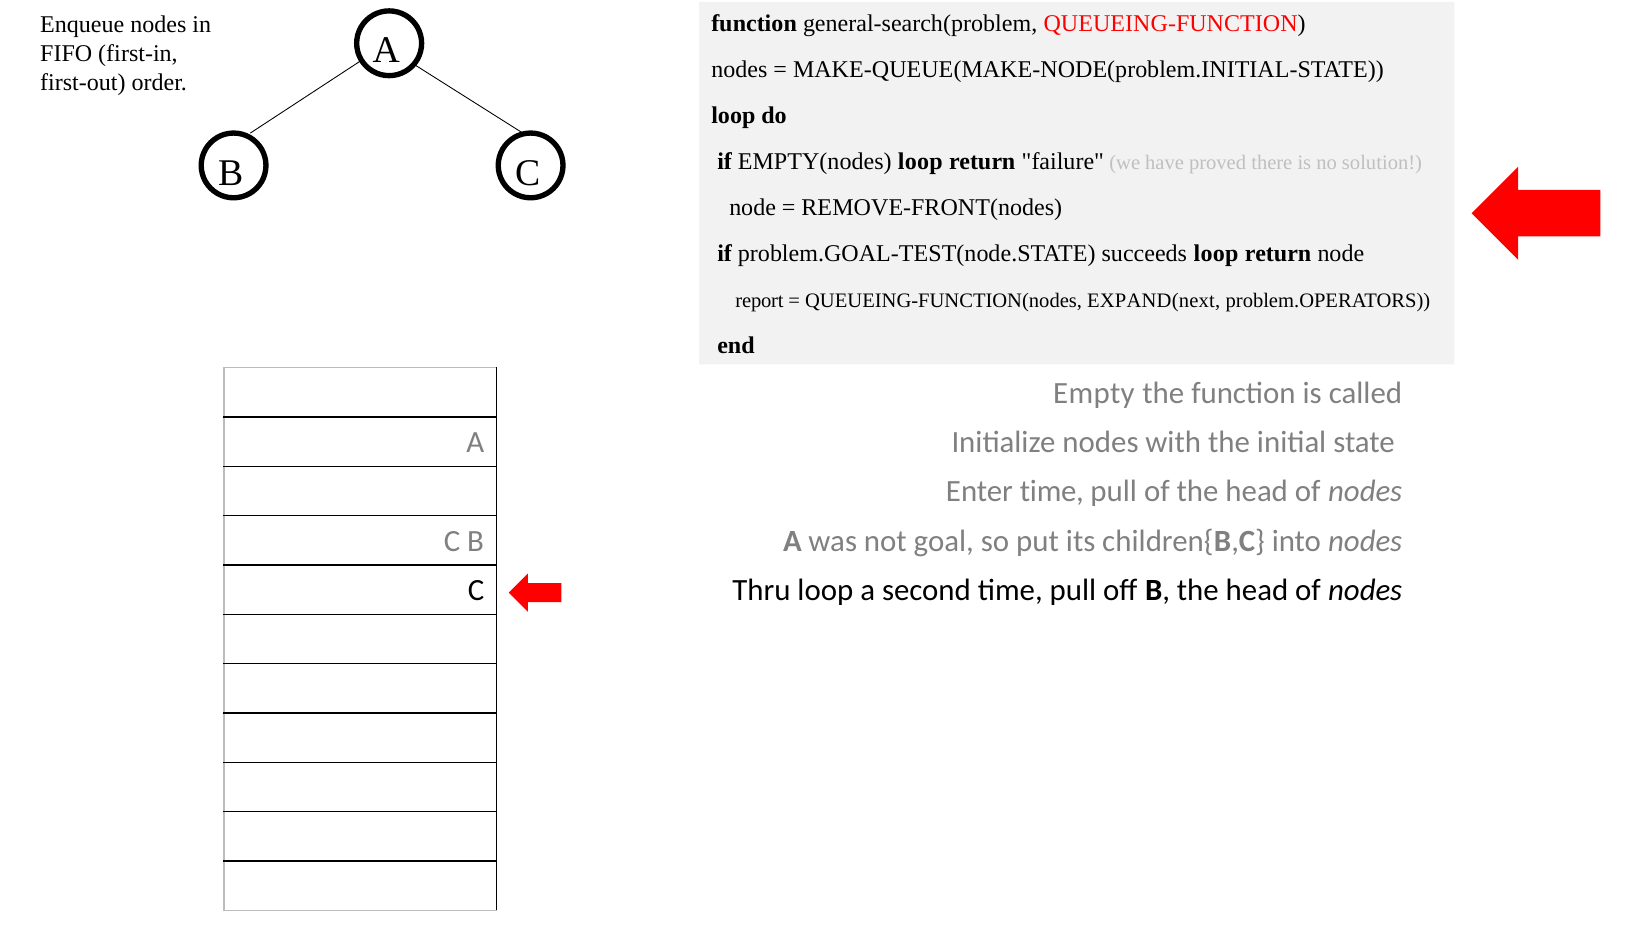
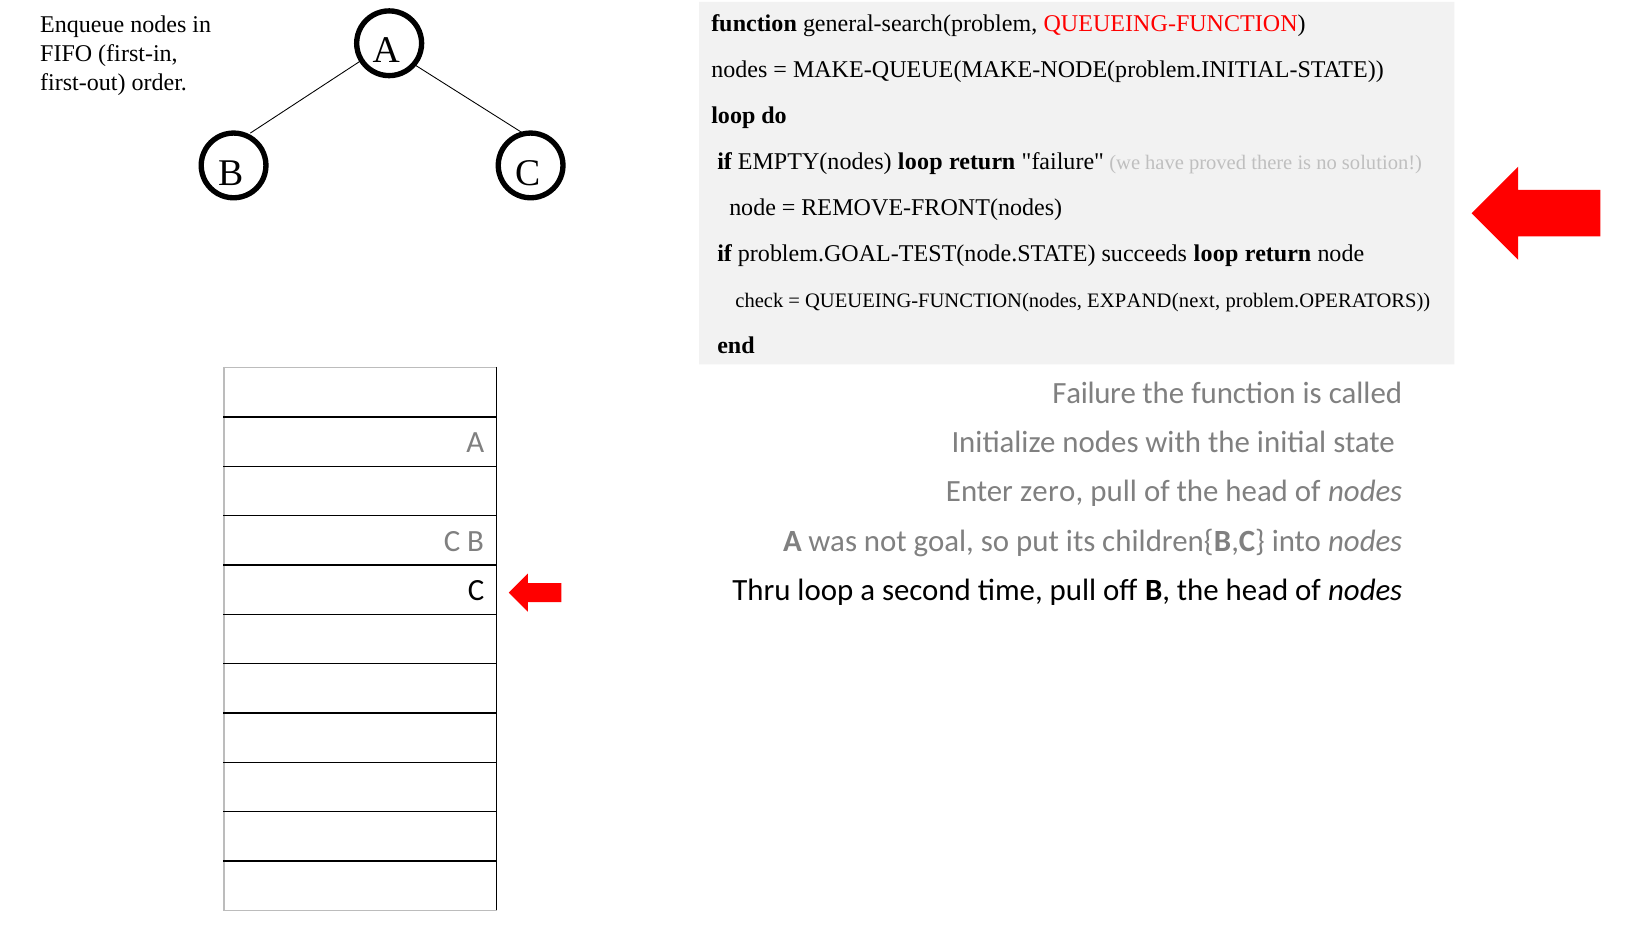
report: report -> check (759, 301)
Empty: Empty -> Failure (1094, 393)
Enter time: time -> zero (1052, 492)
